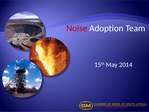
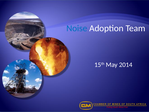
Noise colour: red -> blue (77, 28)
